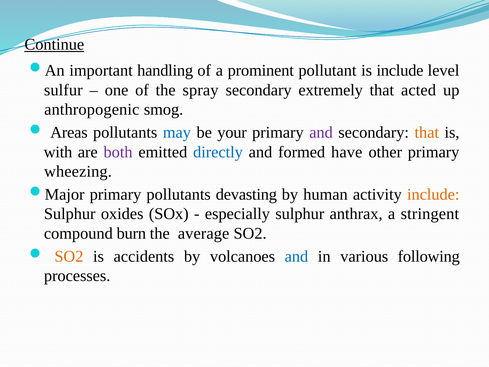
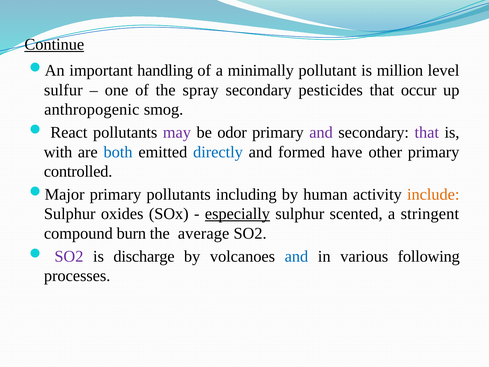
prominent: prominent -> minimally (261, 70)
is include: include -> million (400, 70)
extremely: extremely -> pesticides (331, 90)
acted: acted -> occur (419, 90)
Areas: Areas -> React (69, 132)
may colour: blue -> purple (177, 132)
your: your -> odor (232, 132)
that colour: orange -> purple (427, 132)
both colour: purple -> blue (118, 152)
wheezing: wheezing -> controlled (78, 171)
devasting: devasting -> including (246, 194)
especially underline: none -> present (237, 214)
anthrax: anthrax -> scented (356, 214)
SO2 colour: orange -> purple (69, 256)
accidents: accidents -> discharge (144, 256)
